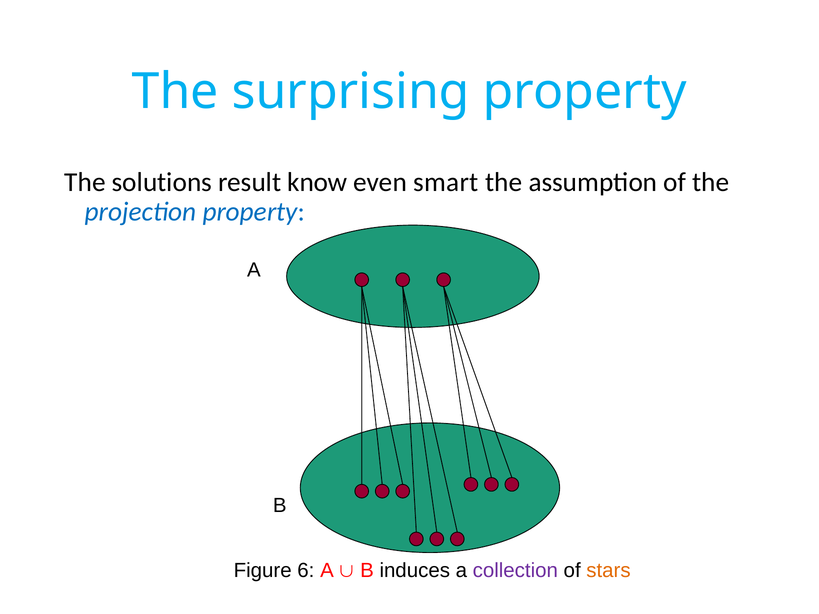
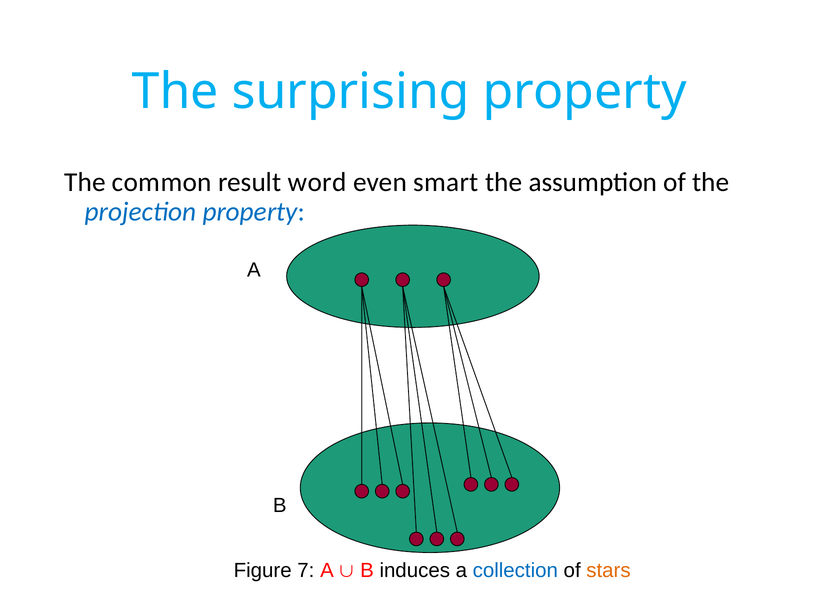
solutions: solutions -> common (162, 182)
know: know -> word (317, 182)
6: 6 -> 7 (306, 571)
collection colour: purple -> blue (515, 571)
